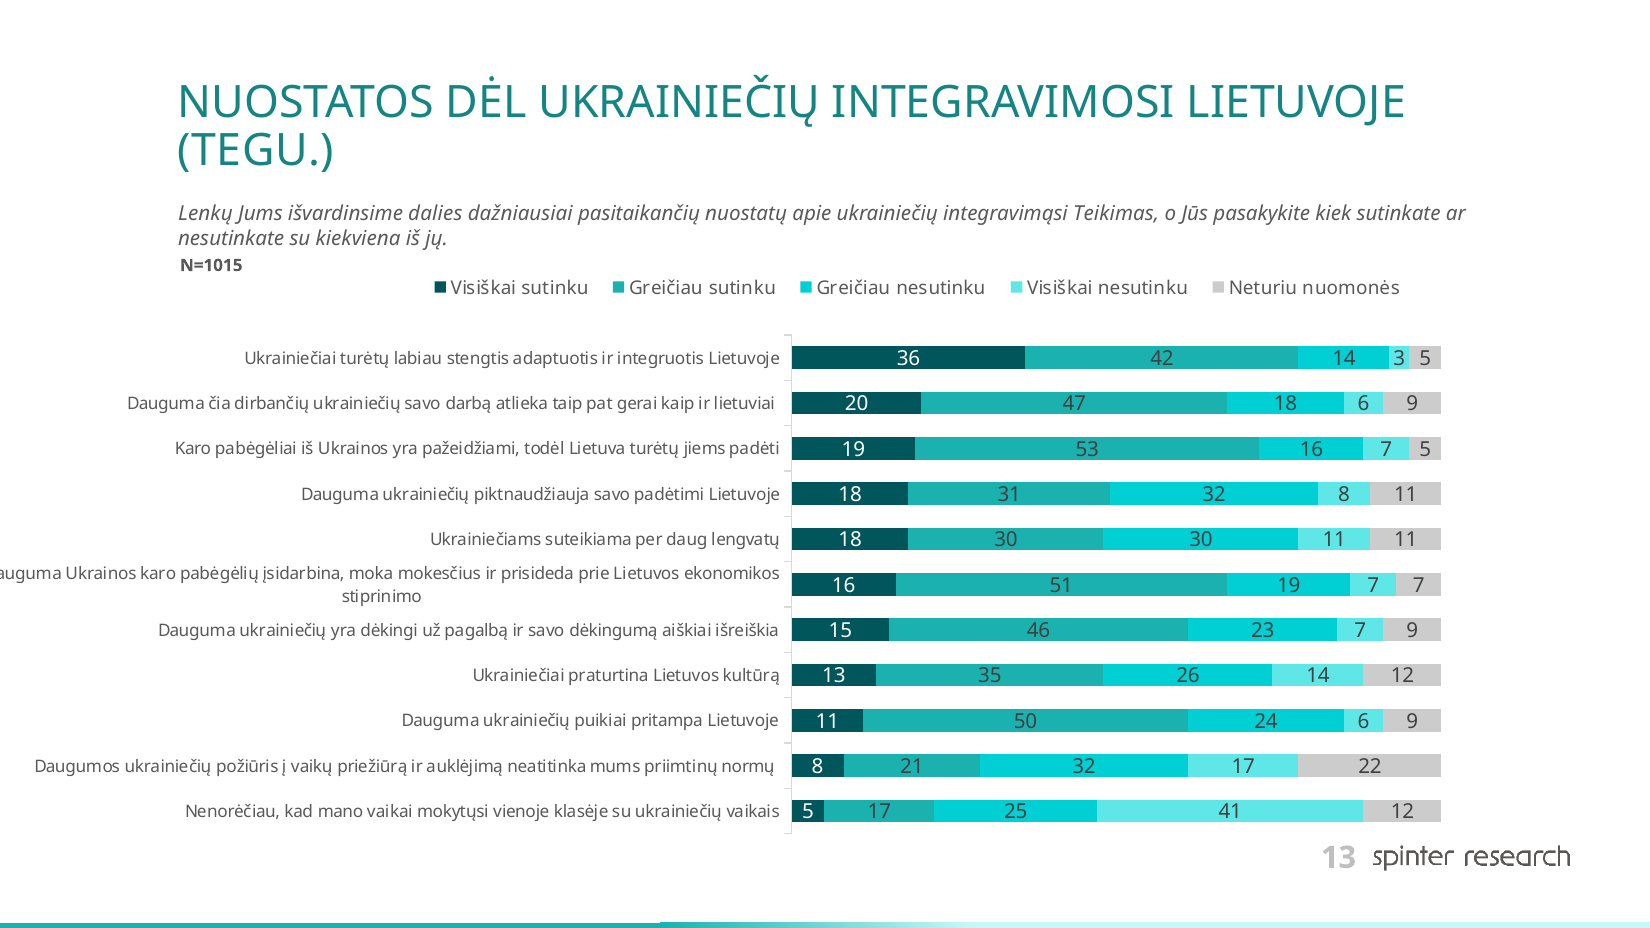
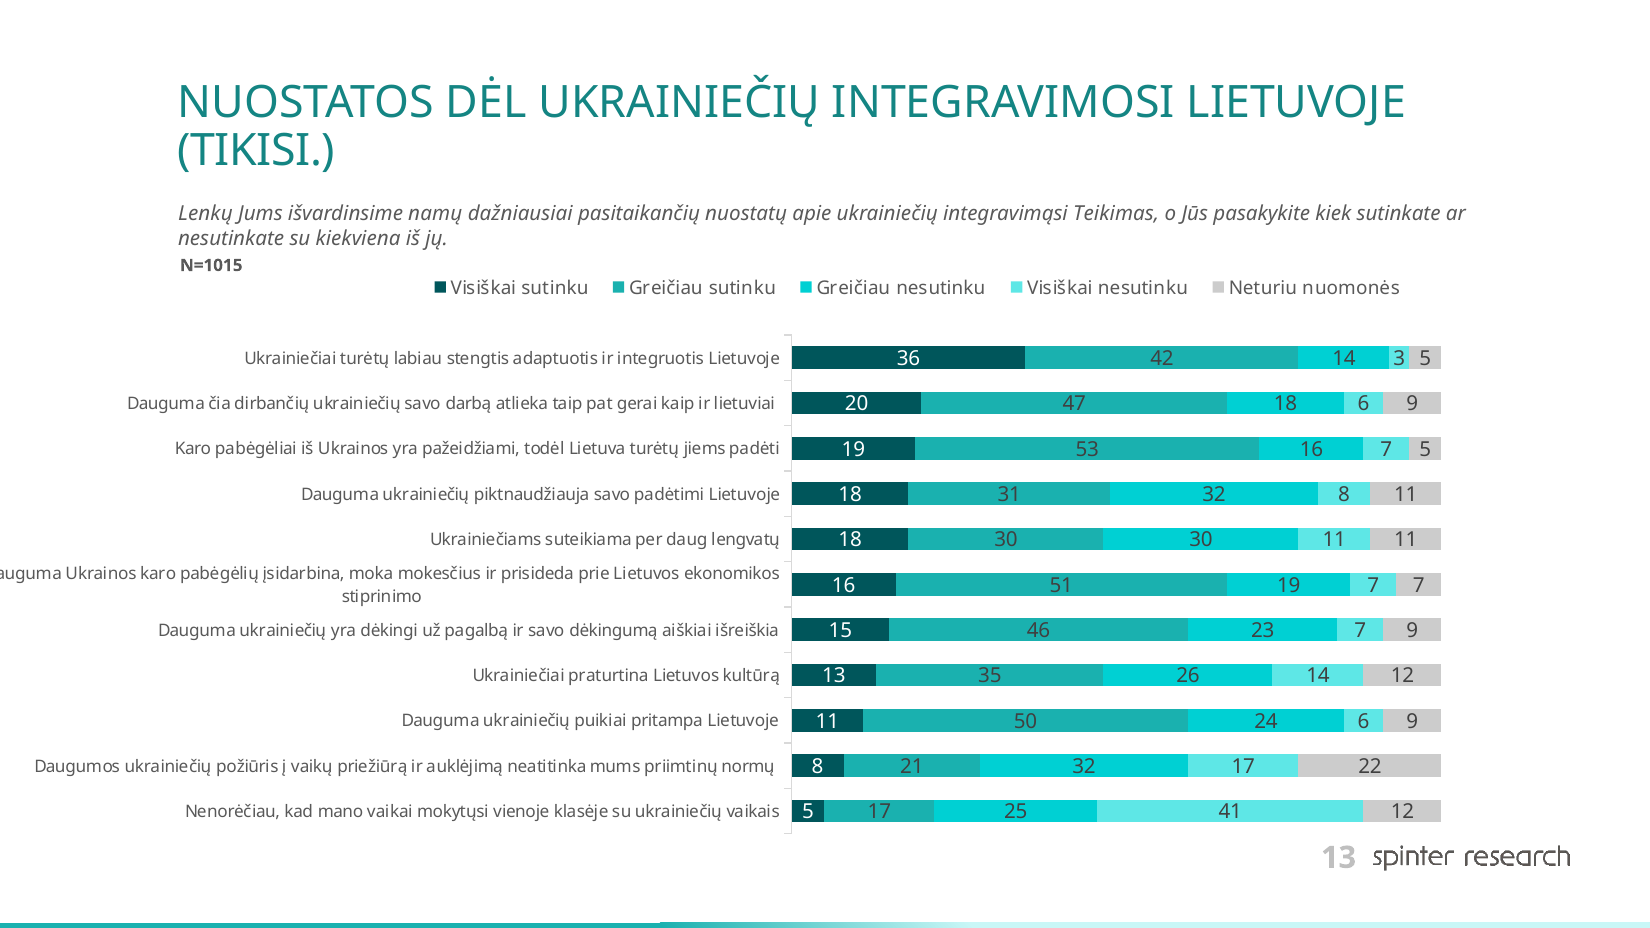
TEGU: TEGU -> TIKISI (256, 151)
dalies: dalies -> namų (435, 214)
